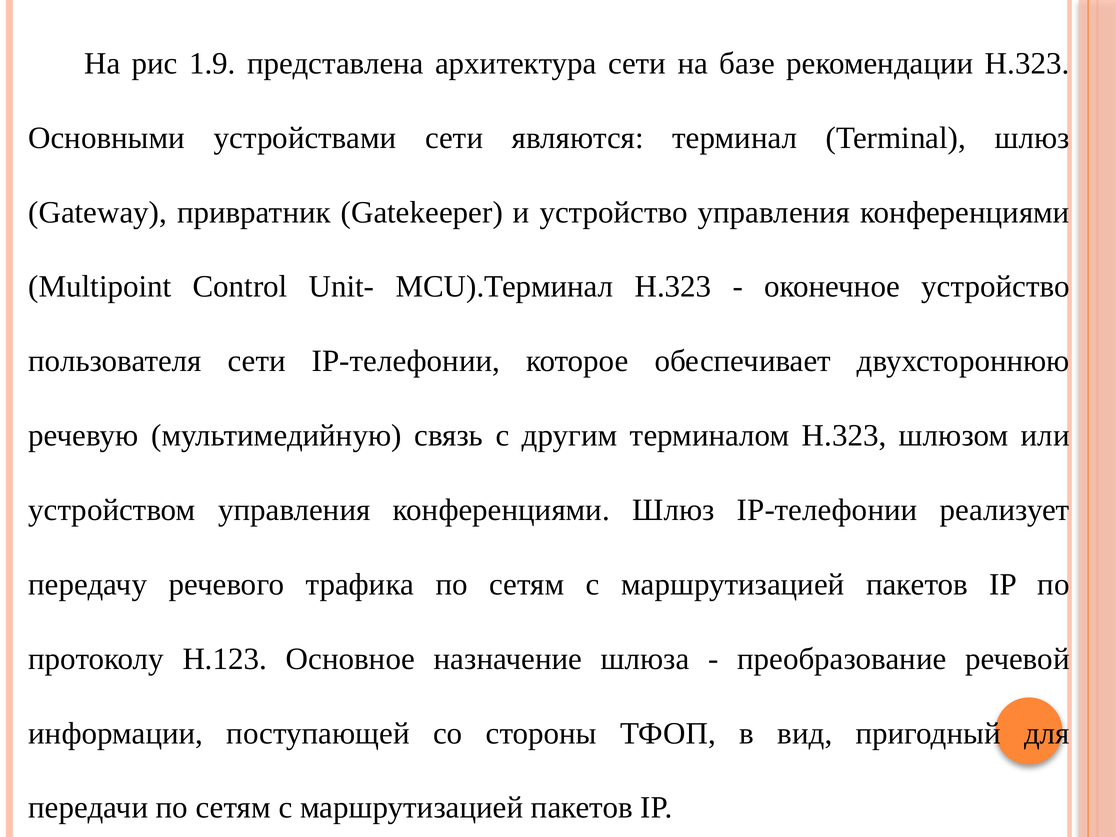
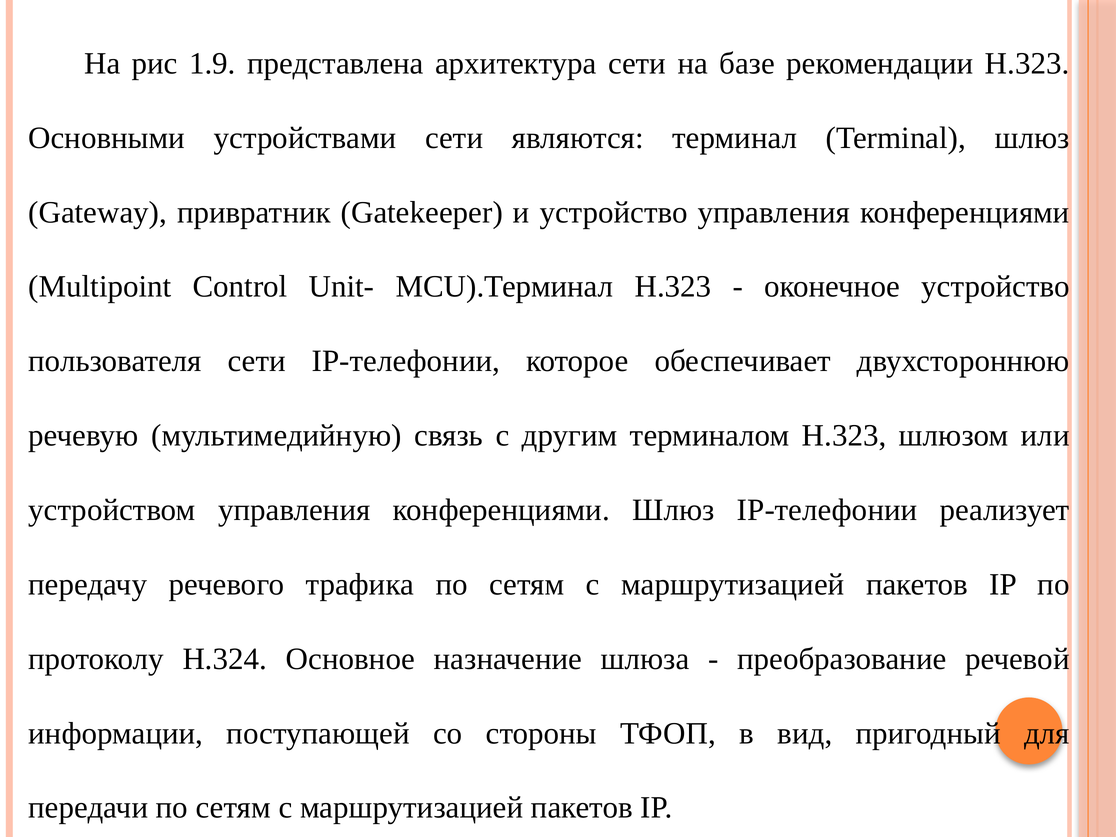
Н.123: Н.123 -> Н.324 (225, 659)
